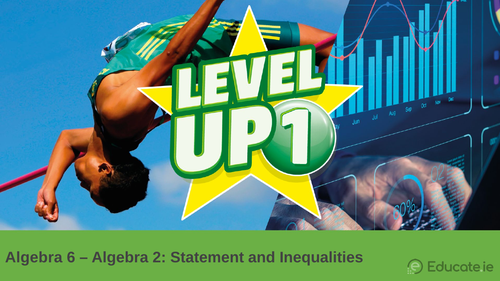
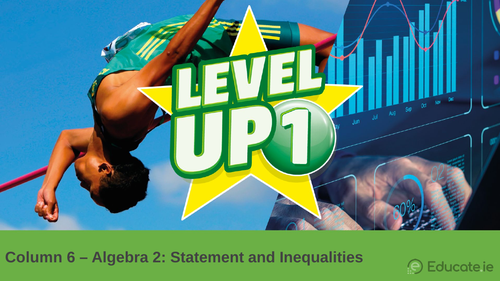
Algebra: Algebra -> Column (34, 258)
